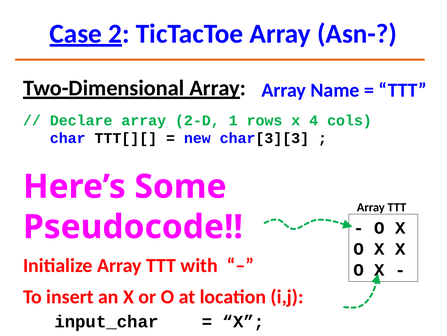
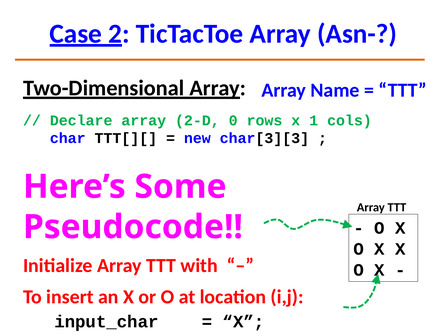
1: 1 -> 0 (233, 120)
4: 4 -> 1 (314, 120)
